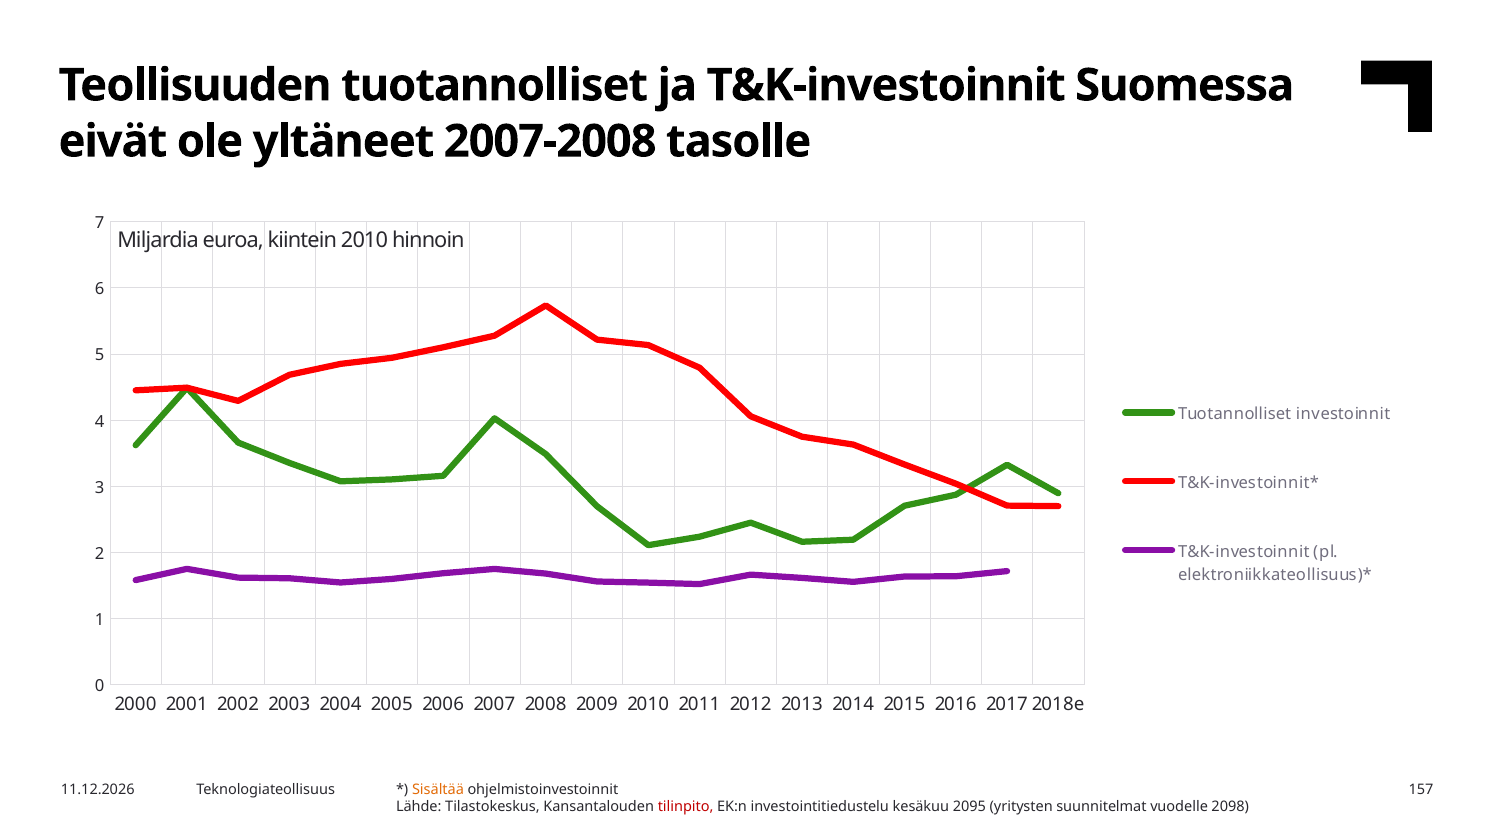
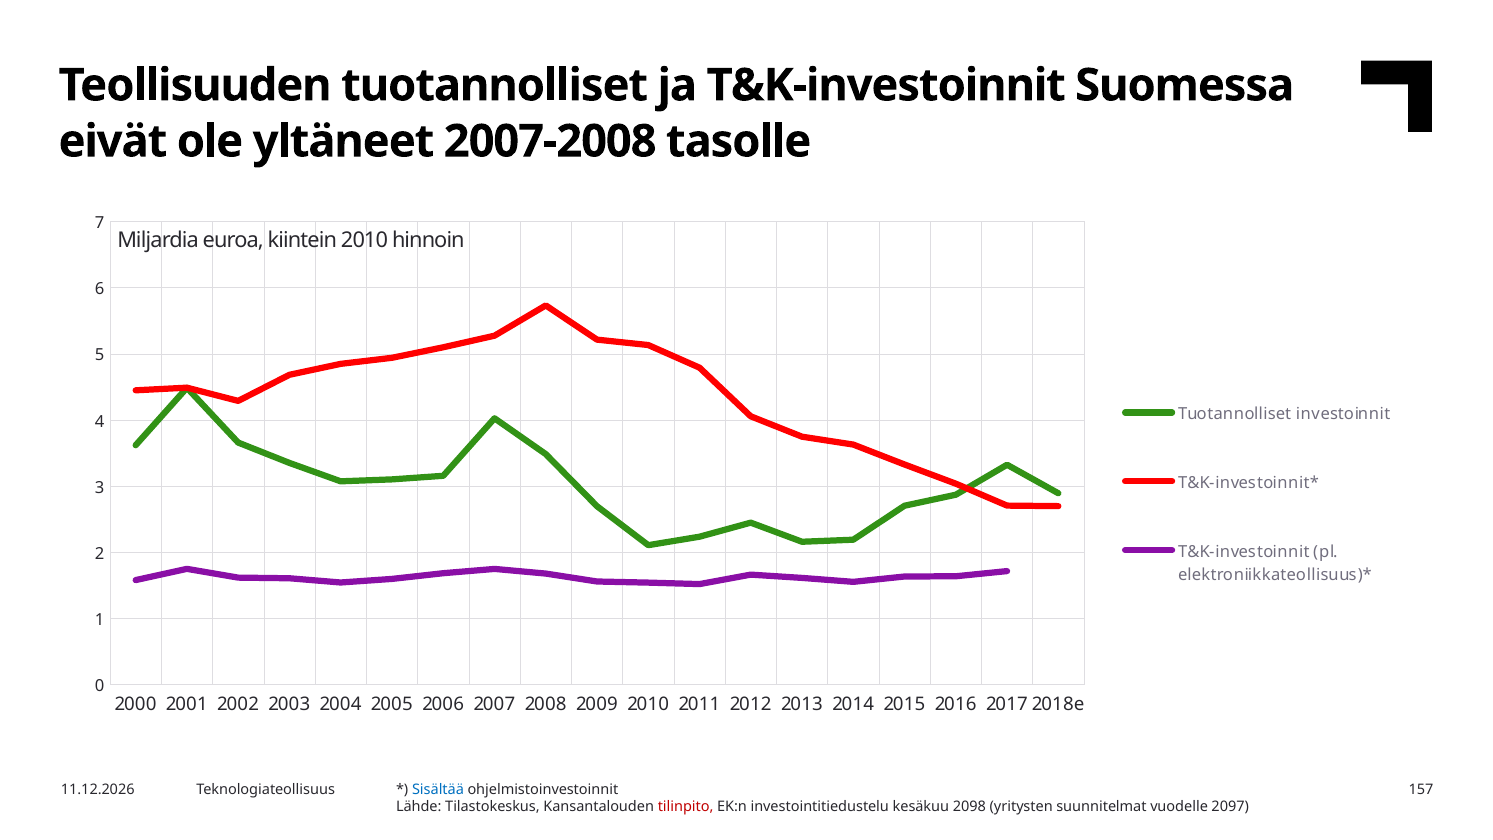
Sisältää colour: orange -> blue (438, 789)
2095: 2095 -> 2098 (969, 806)
2098: 2098 -> 2097 (1230, 806)
